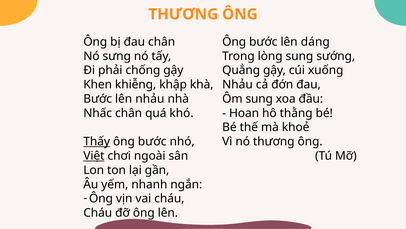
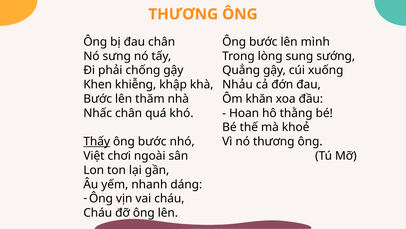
dáng: dáng -> mình (315, 42)
lên nhảu: nhảu -> thăm (150, 99)
Ôm sung: sung -> khăn (259, 99)
Việt underline: present -> none (94, 156)
ngắn: ngắn -> dáng (186, 184)
